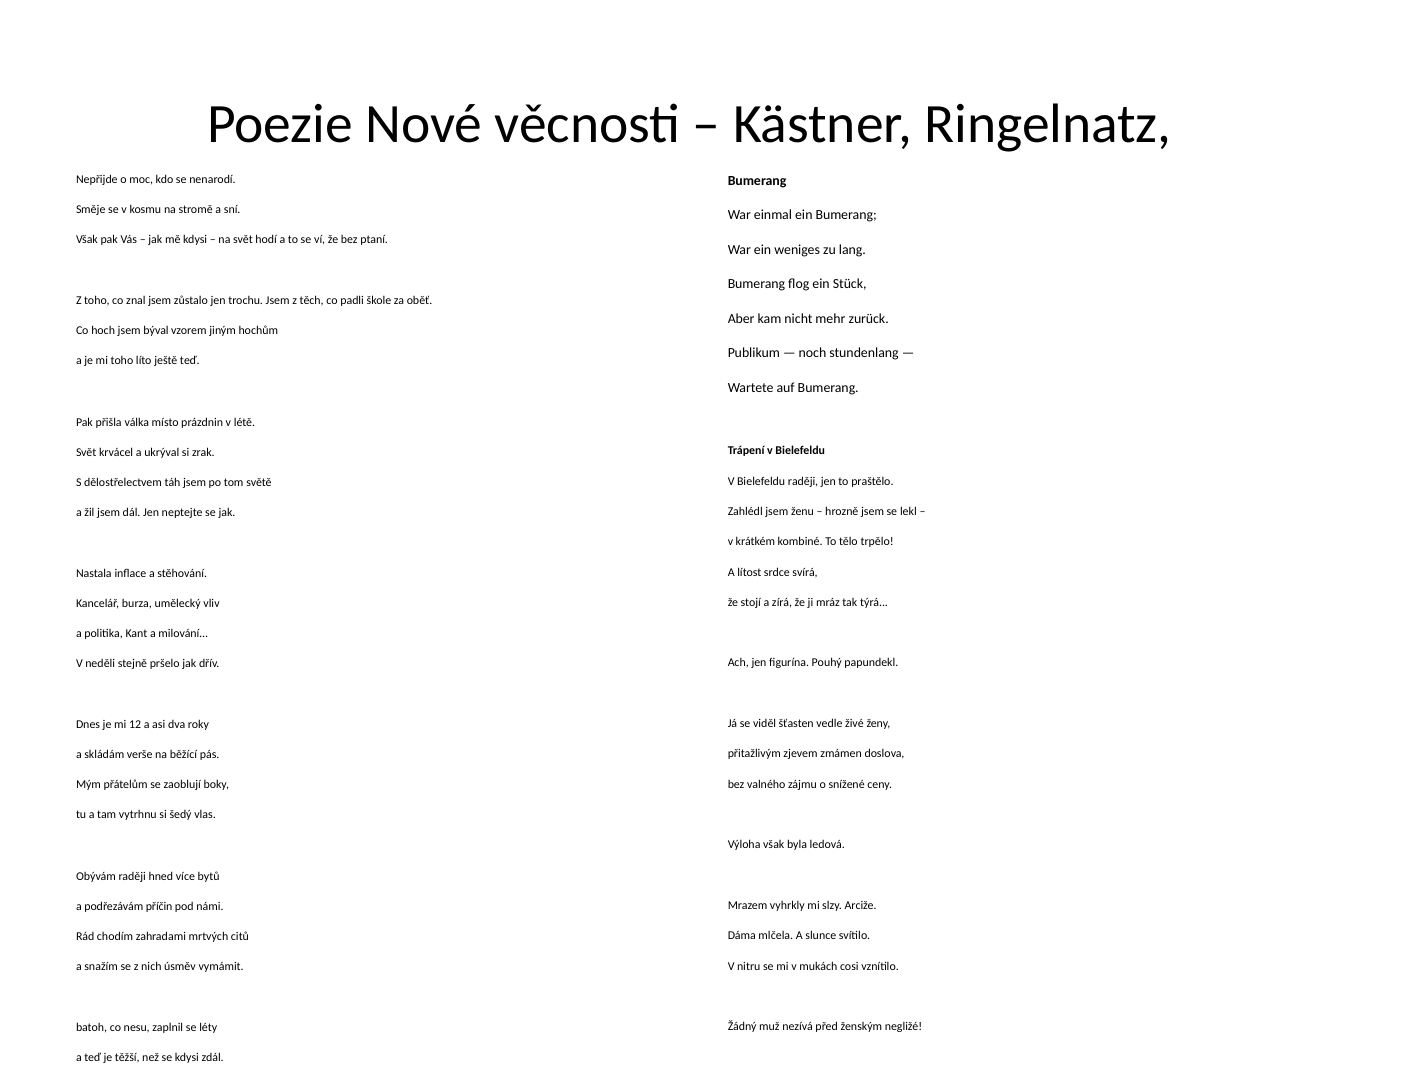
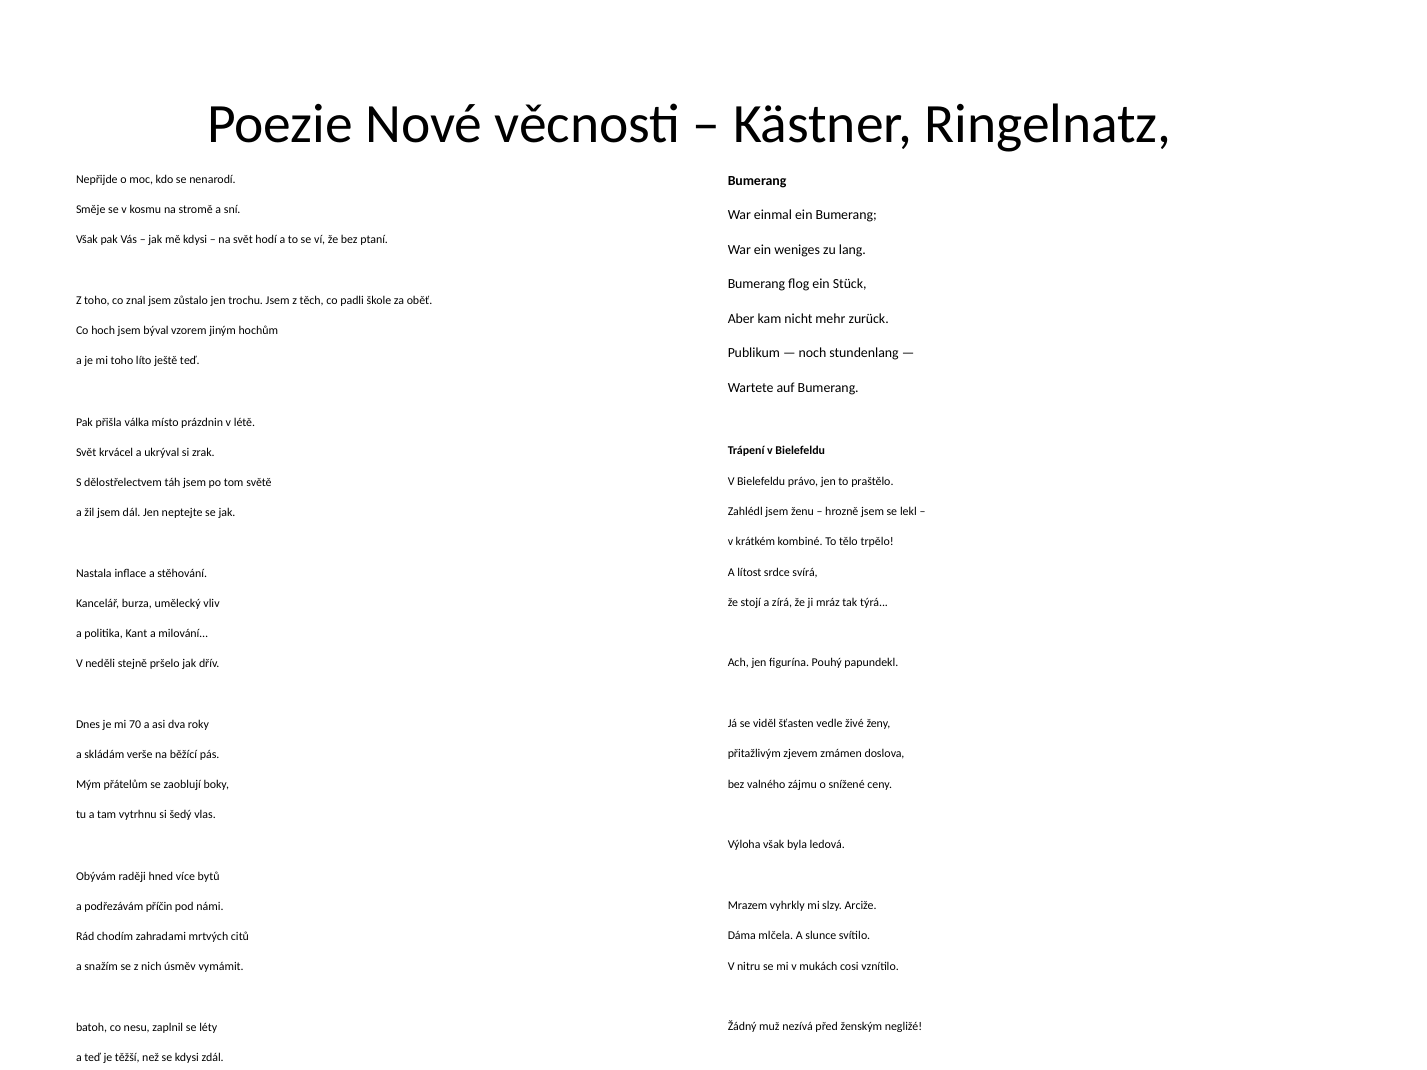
Bielefeldu raději: raději -> právo (803, 481)
12: 12 -> 70 (135, 725)
